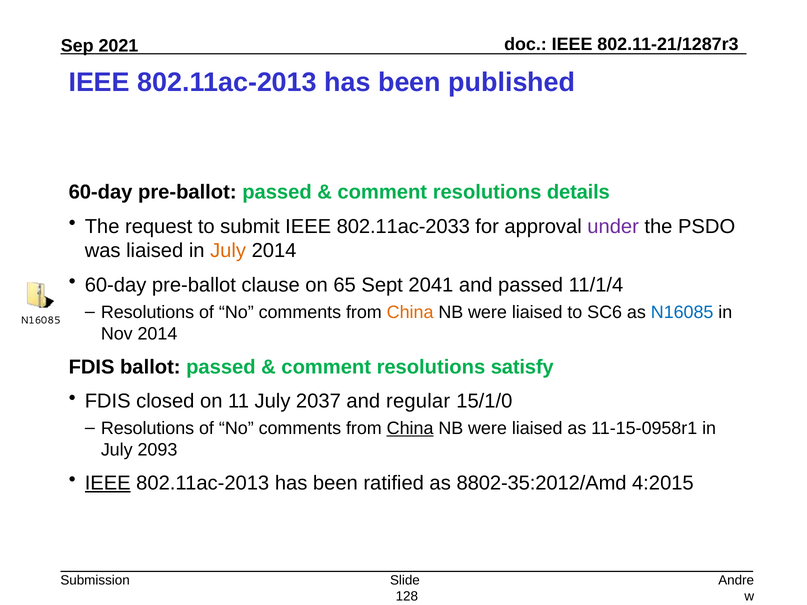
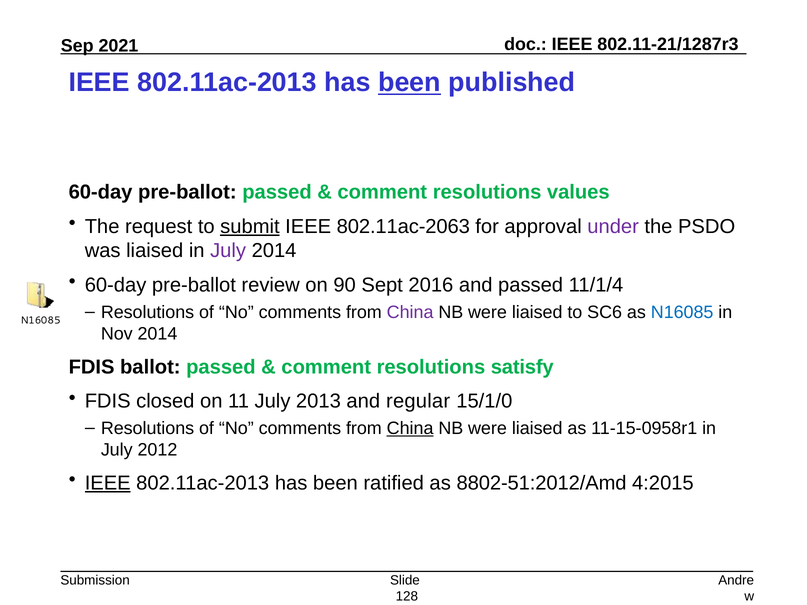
been underline: none -> present (409, 83)
details: details -> values (578, 192)
submit underline: none -> present (250, 227)
802.11ac-2033: 802.11ac-2033 -> 802.11ac-2063 (403, 227)
July colour: orange -> purple (228, 251)
clause: clause -> review (271, 285)
65: 65 -> 90 (345, 285)
2041: 2041 -> 2016 (431, 285)
China colour: orange -> purple (410, 312)
2037: 2037 -> 2013 (318, 401)
2093: 2093 -> 2012 (157, 450)
8802-35:2012/Amd: 8802-35:2012/Amd -> 8802-51:2012/Amd (542, 483)
